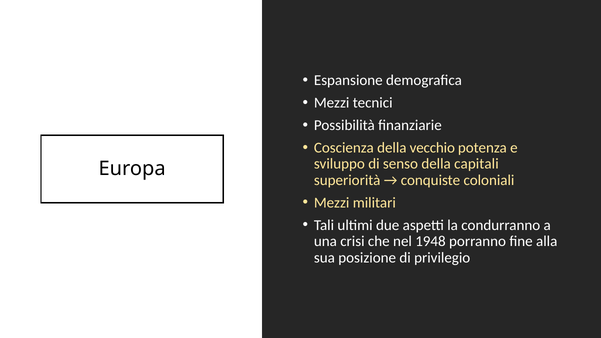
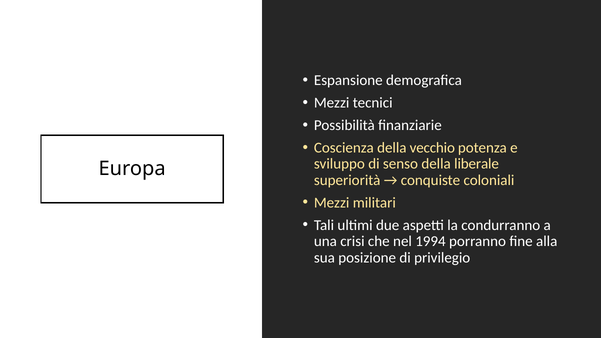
capitali: capitali -> liberale (477, 164)
1948: 1948 -> 1994 (430, 241)
